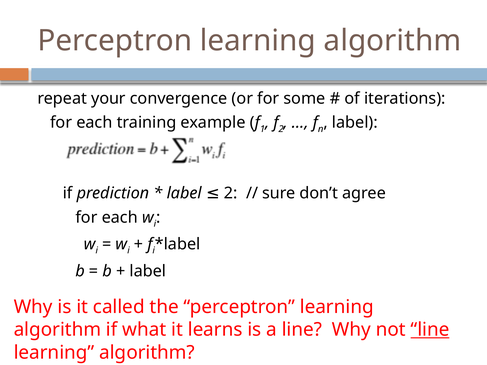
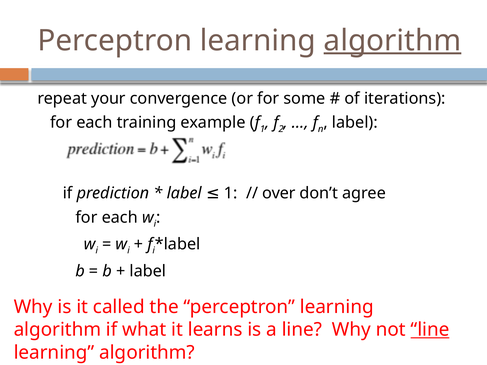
algorithm underline: none -> present (392, 41)
label 2: 2 -> 1 (231, 193)
sure: sure -> over (279, 193)
